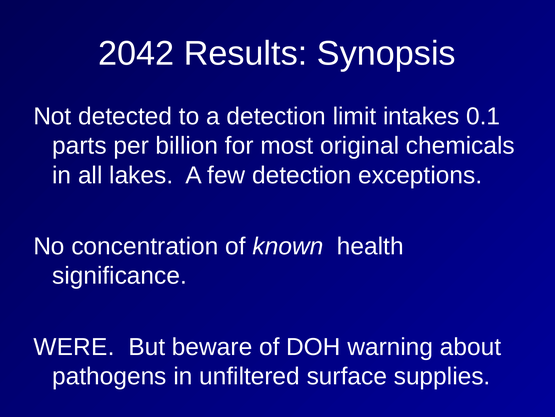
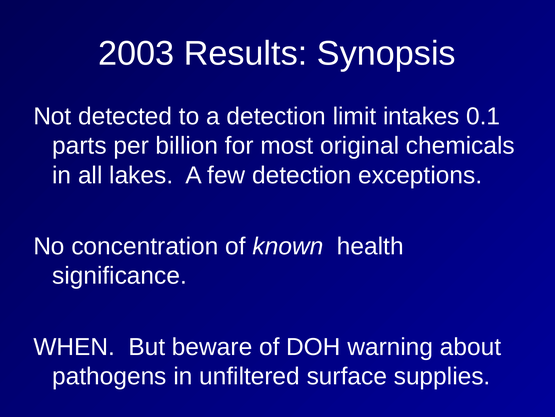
2042: 2042 -> 2003 (136, 53)
WERE: WERE -> WHEN (74, 346)
